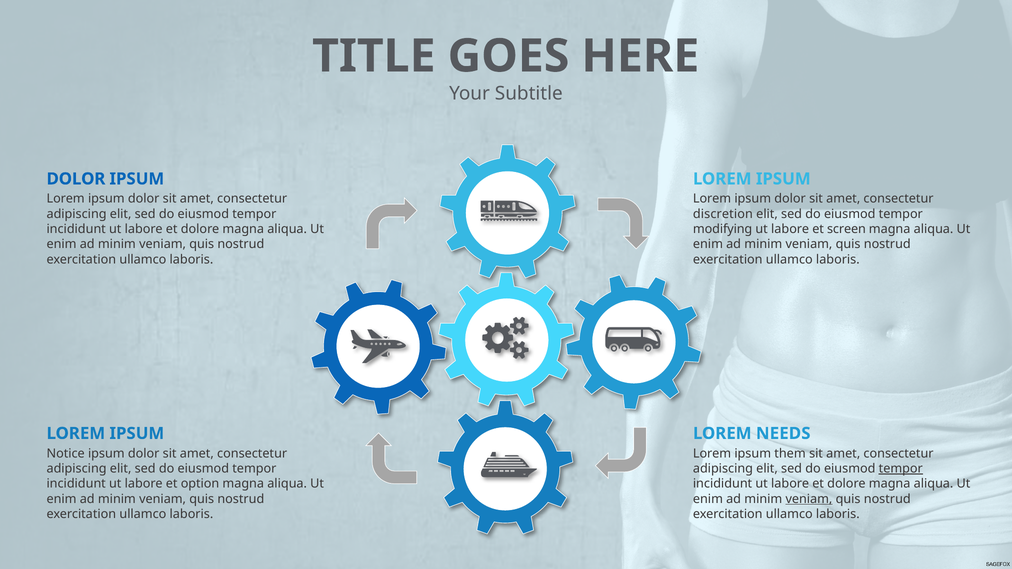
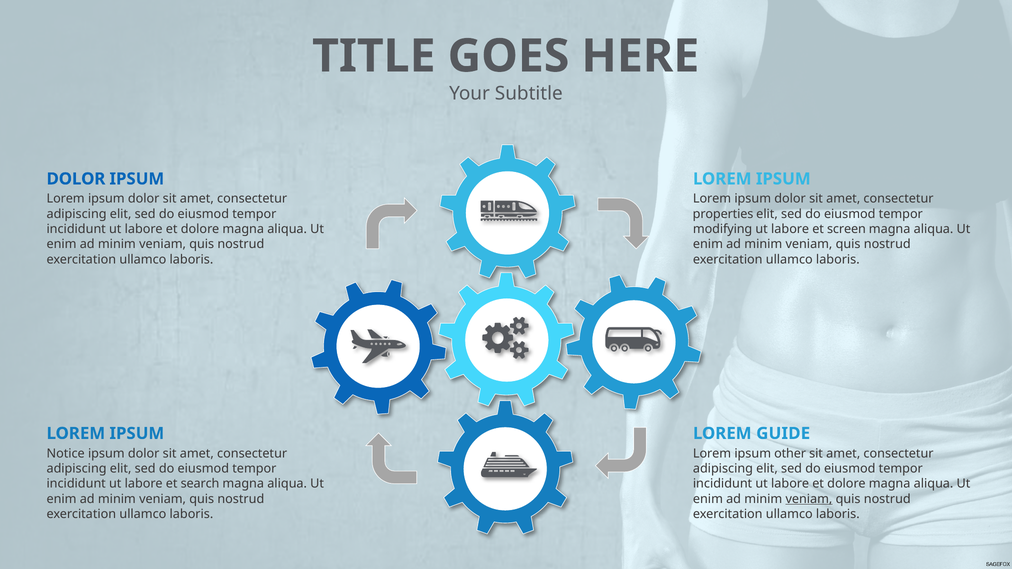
discretion: discretion -> properties (723, 214)
NEEDS: NEEDS -> GUIDE (783, 434)
them: them -> other (790, 454)
tempor underline: present -> none (901, 469)
option: option -> search (200, 484)
